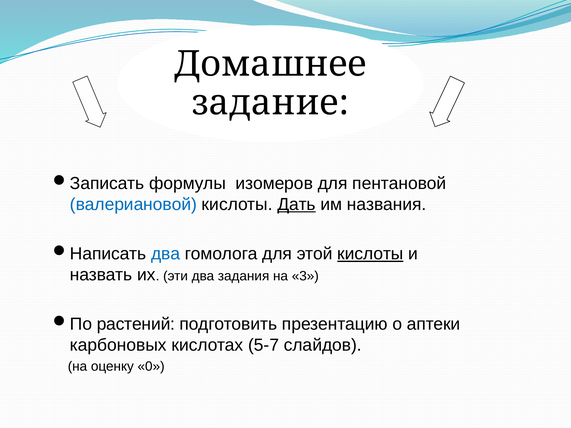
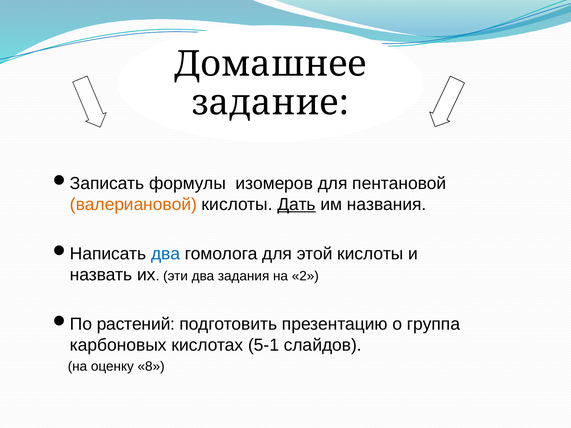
валериановой colour: blue -> orange (133, 205)
кислоты underline: present -> none (370, 254)
3: 3 -> 2 (305, 276)
аптеки: аптеки -> группа (433, 324)
5-7: 5-7 -> 5-1 (264, 345)
0: 0 -> 8 (151, 366)
